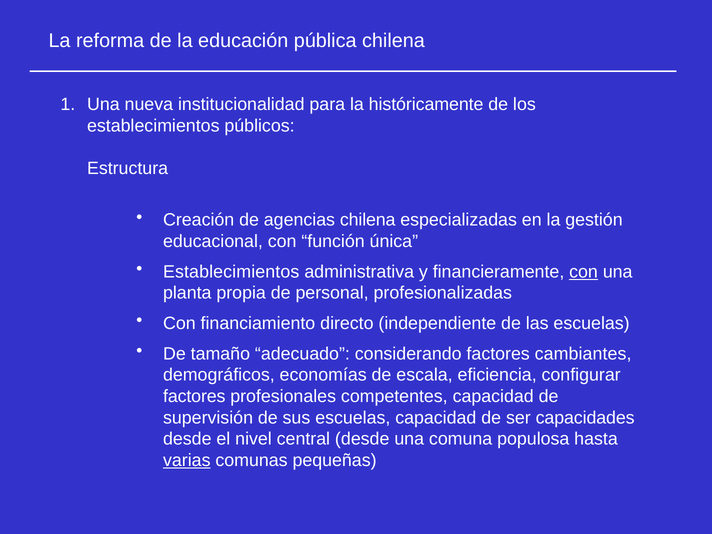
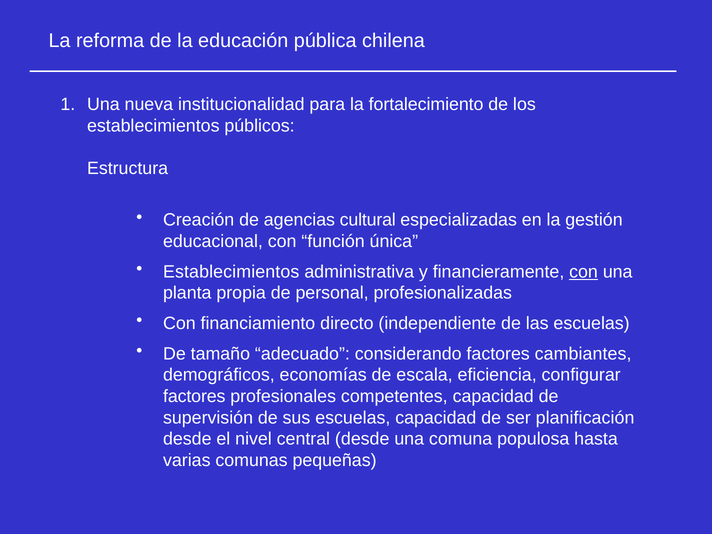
históricamente: históricamente -> fortalecimiento (426, 104)
agencias chilena: chilena -> cultural (368, 220)
capacidades: capacidades -> planificación (585, 418)
varias underline: present -> none (187, 460)
